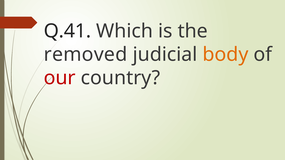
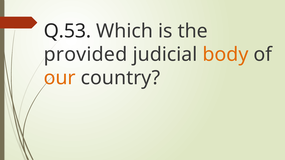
Q.41: Q.41 -> Q.53 (67, 31)
removed: removed -> provided (85, 55)
our colour: red -> orange (60, 78)
